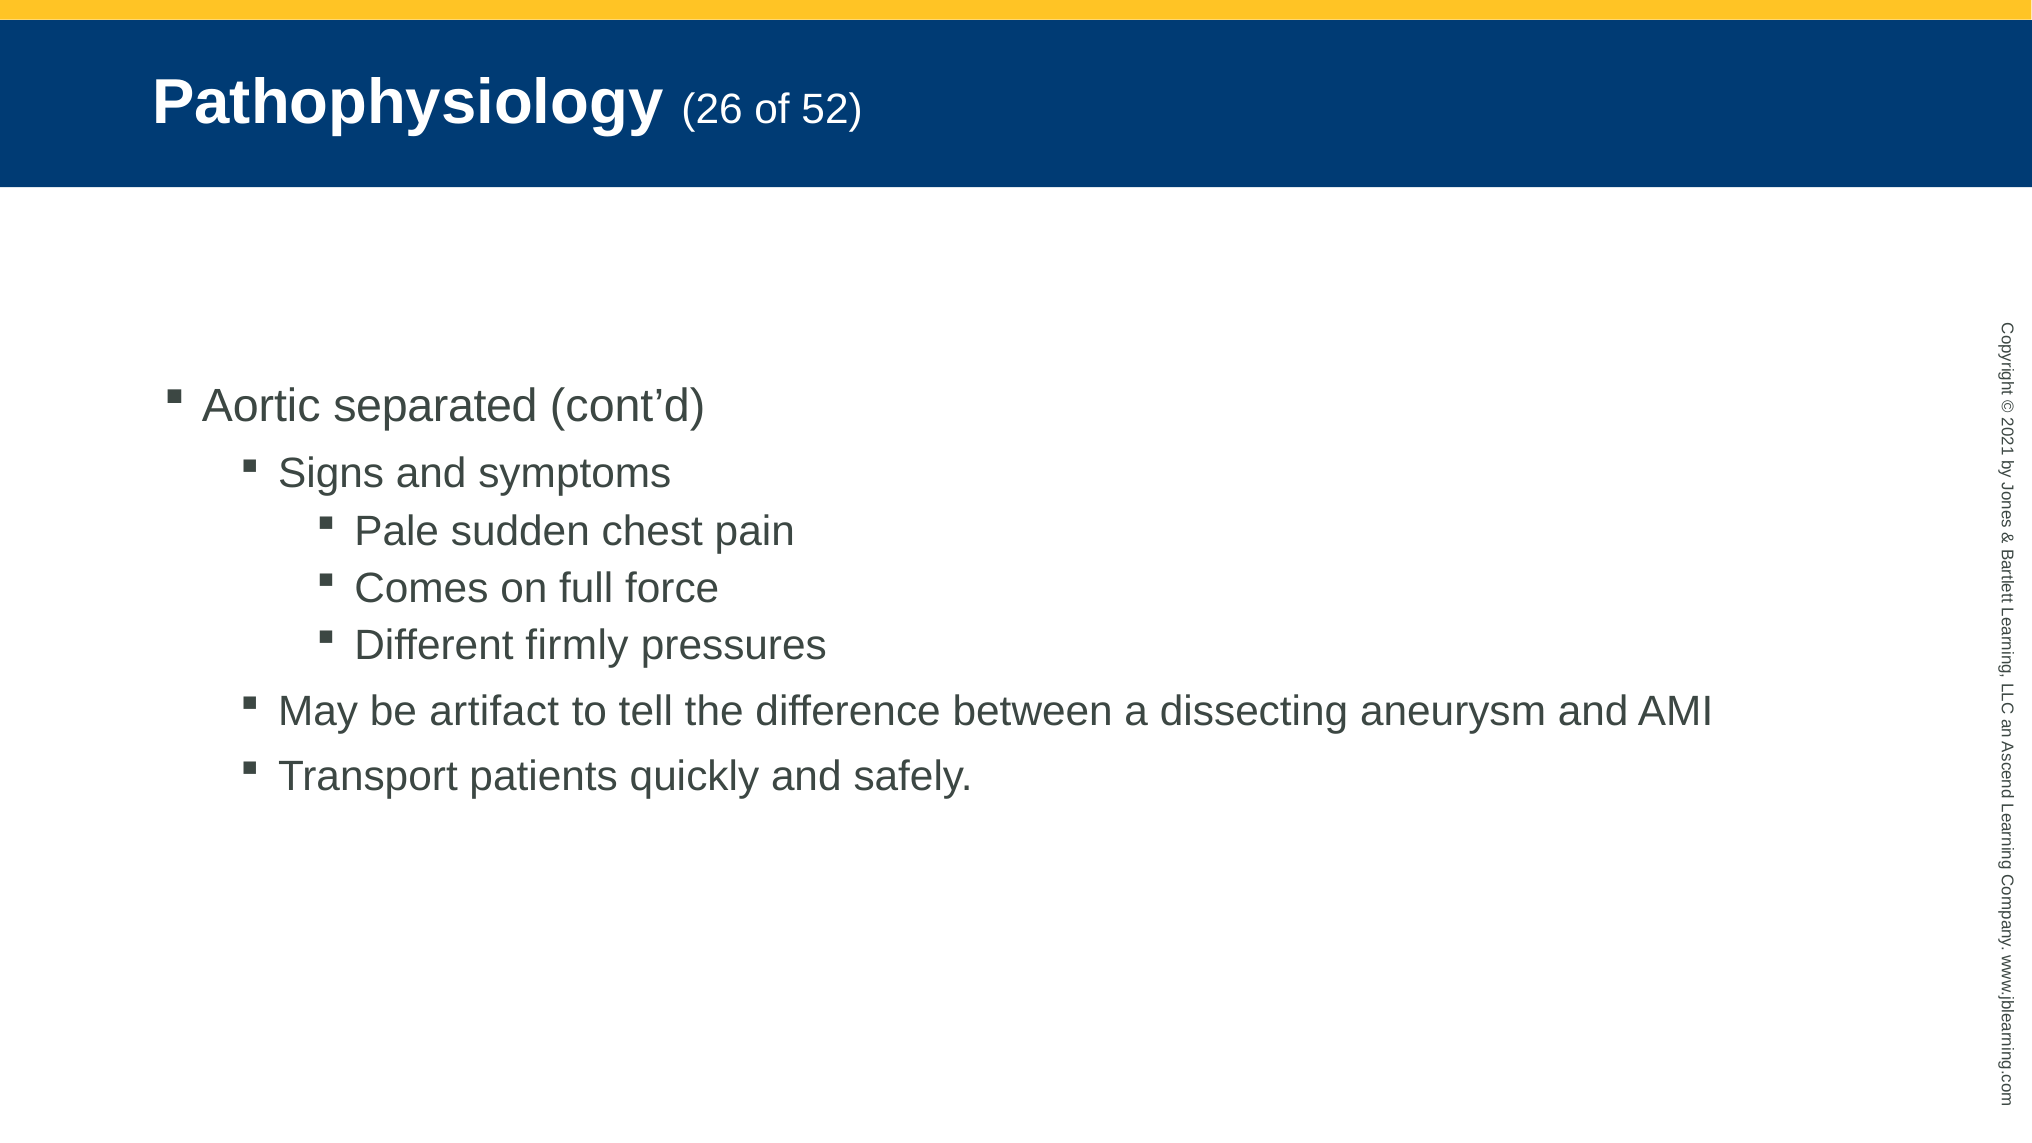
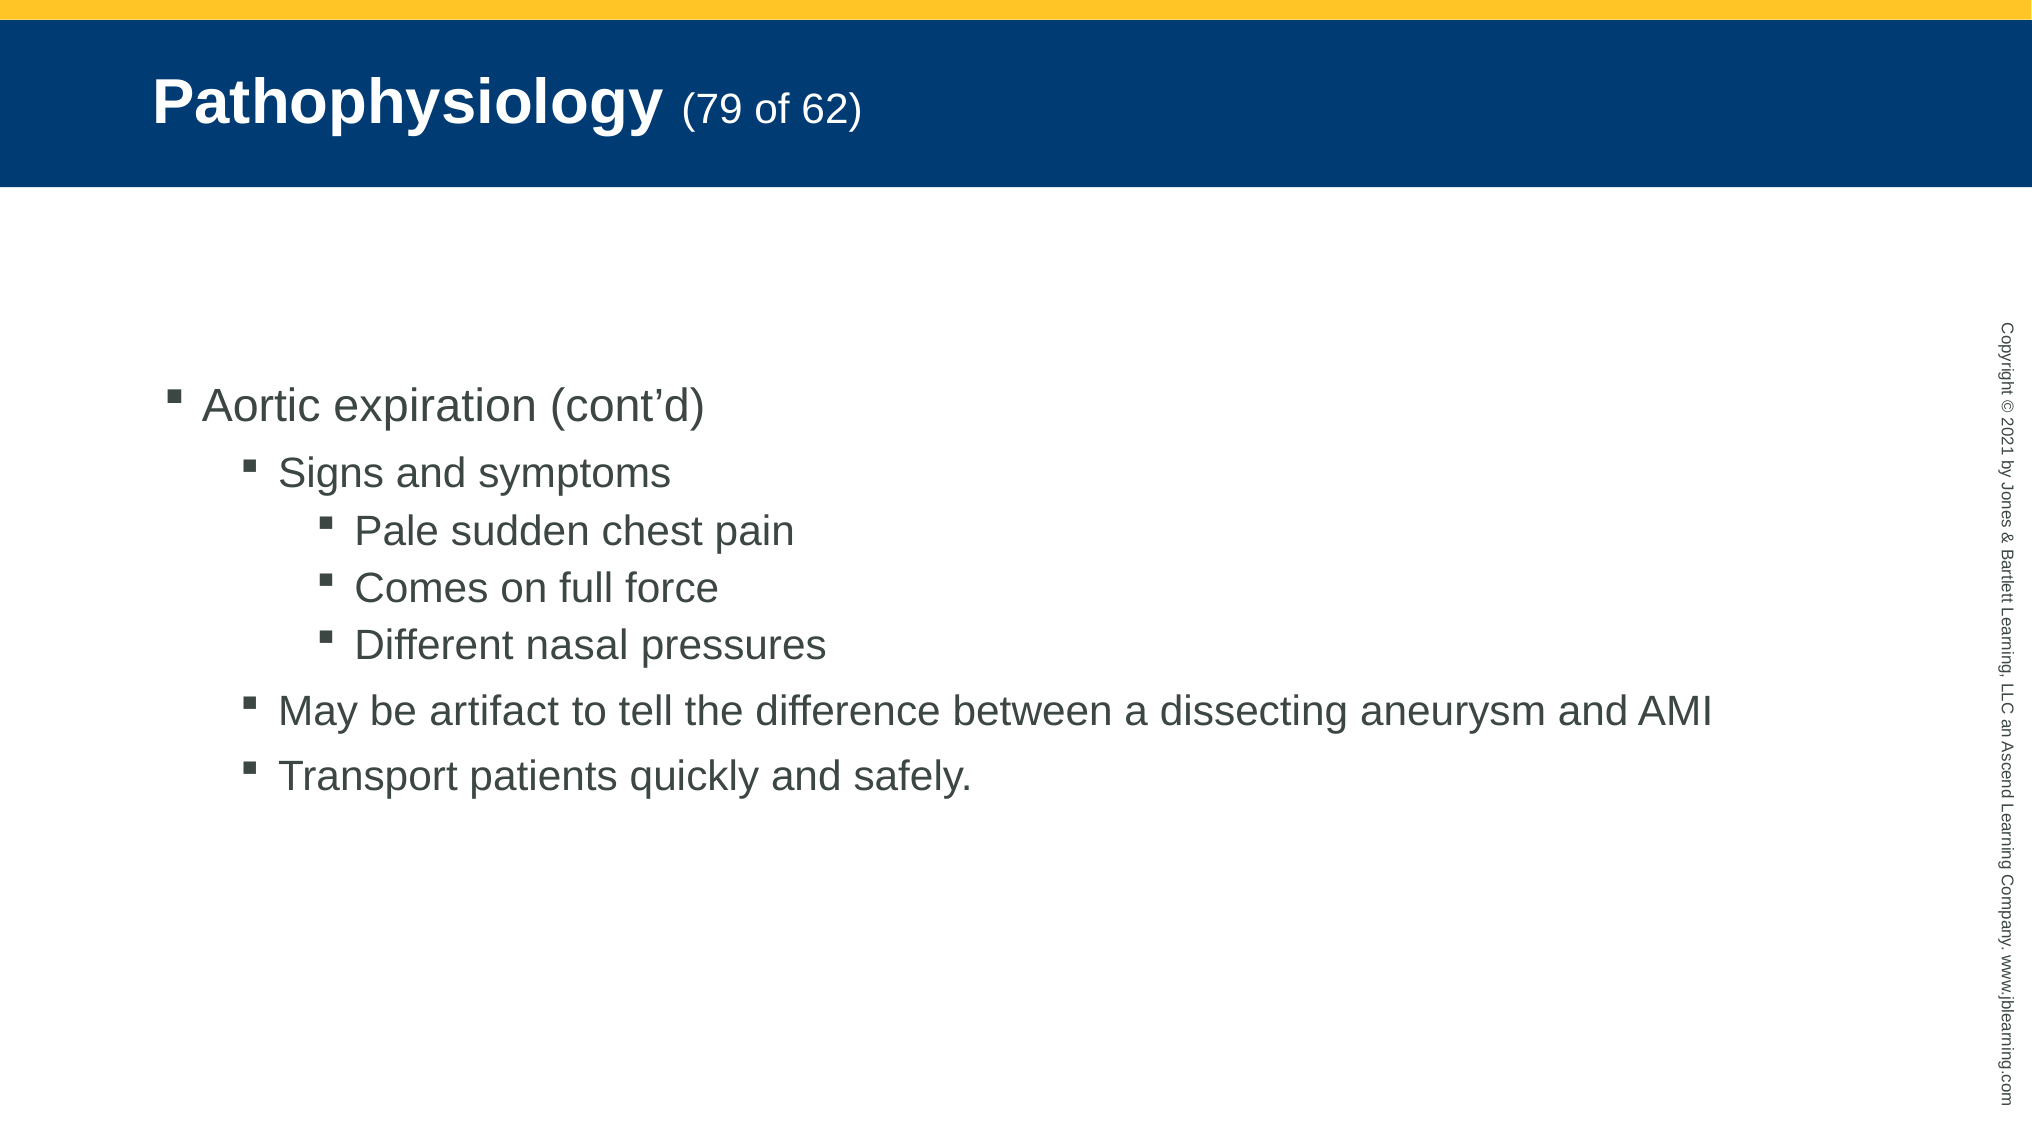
26: 26 -> 79 (712, 109)
52: 52 -> 62 (832, 109)
separated: separated -> expiration (435, 406)
firmly: firmly -> nasal (577, 645)
